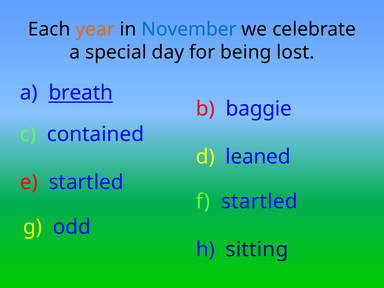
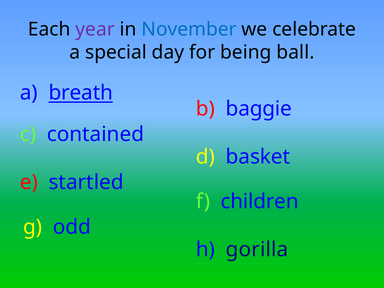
year colour: orange -> purple (95, 29)
lost: lost -> ball (295, 52)
leaned: leaned -> basket (258, 157)
f startled: startled -> children (260, 201)
sitting: sitting -> gorilla (257, 249)
